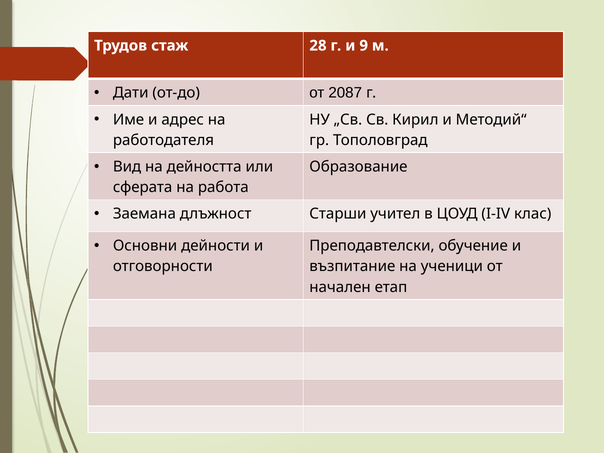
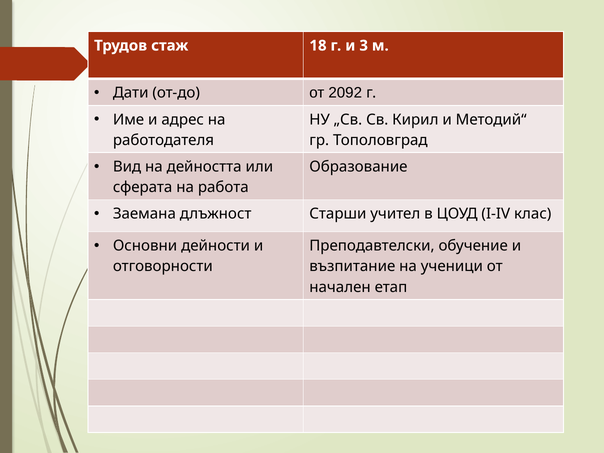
28: 28 -> 18 (318, 46)
9: 9 -> 3 (364, 46)
2087: 2087 -> 2092 (345, 93)
